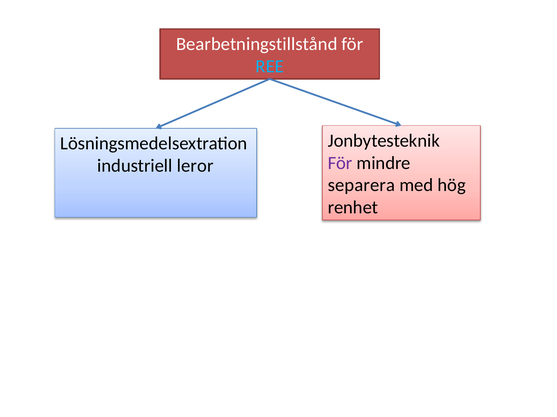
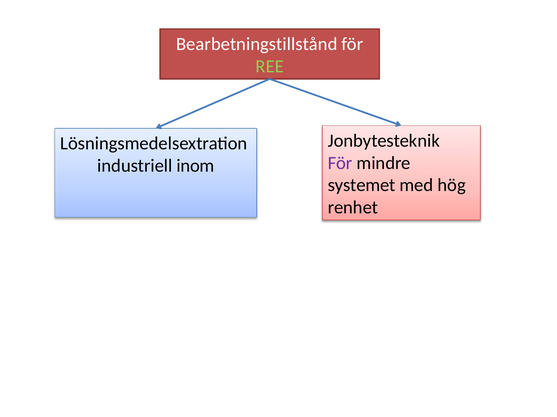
REE colour: light blue -> light green (270, 66)
leror: leror -> inom (195, 166)
separera: separera -> systemet (362, 185)
